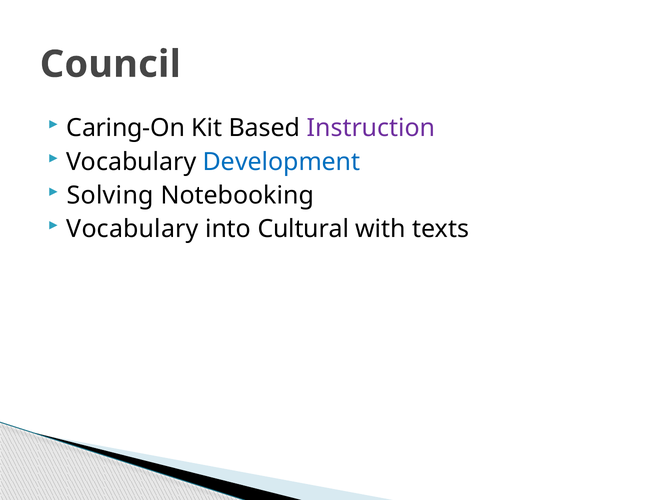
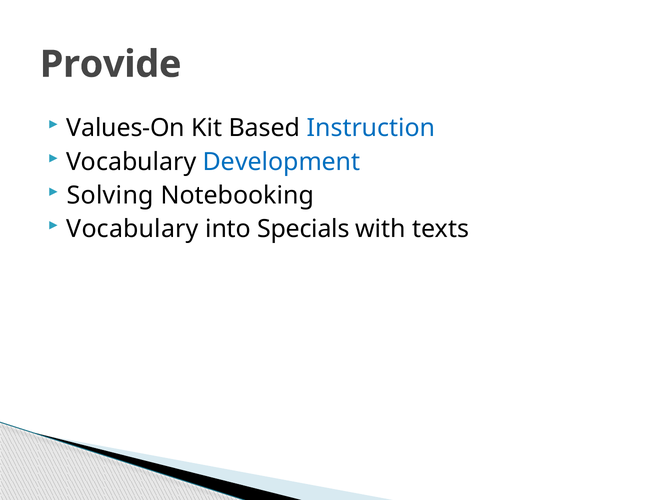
Council: Council -> Provide (111, 64)
Caring-On: Caring-On -> Values-On (126, 128)
Instruction colour: purple -> blue (371, 128)
Cultural: Cultural -> Specials (303, 229)
